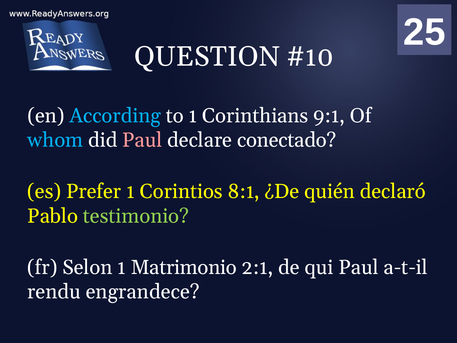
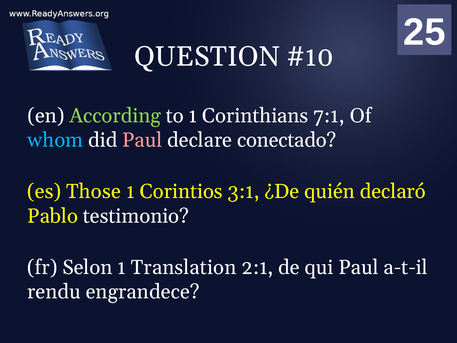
According colour: light blue -> light green (115, 116)
9:1: 9:1 -> 7:1 (329, 116)
Prefer: Prefer -> Those (94, 191)
8:1: 8:1 -> 3:1 (244, 191)
testimonio colour: light green -> white (136, 216)
Matrimonio: Matrimonio -> Translation (184, 267)
